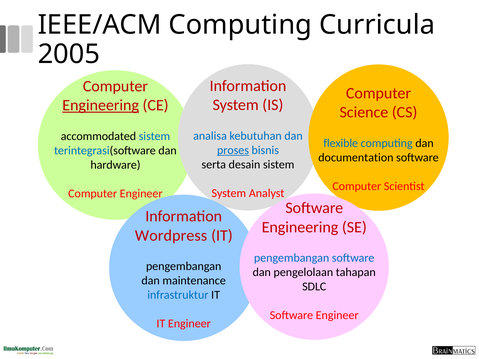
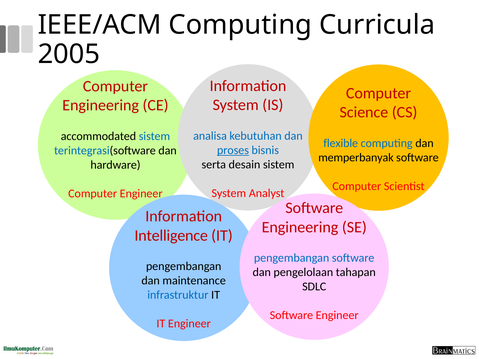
Engineering underline: present -> none (101, 105)
documentation: documentation -> memperbanyak (356, 158)
Wordpress: Wordpress -> Intelligence (171, 236)
